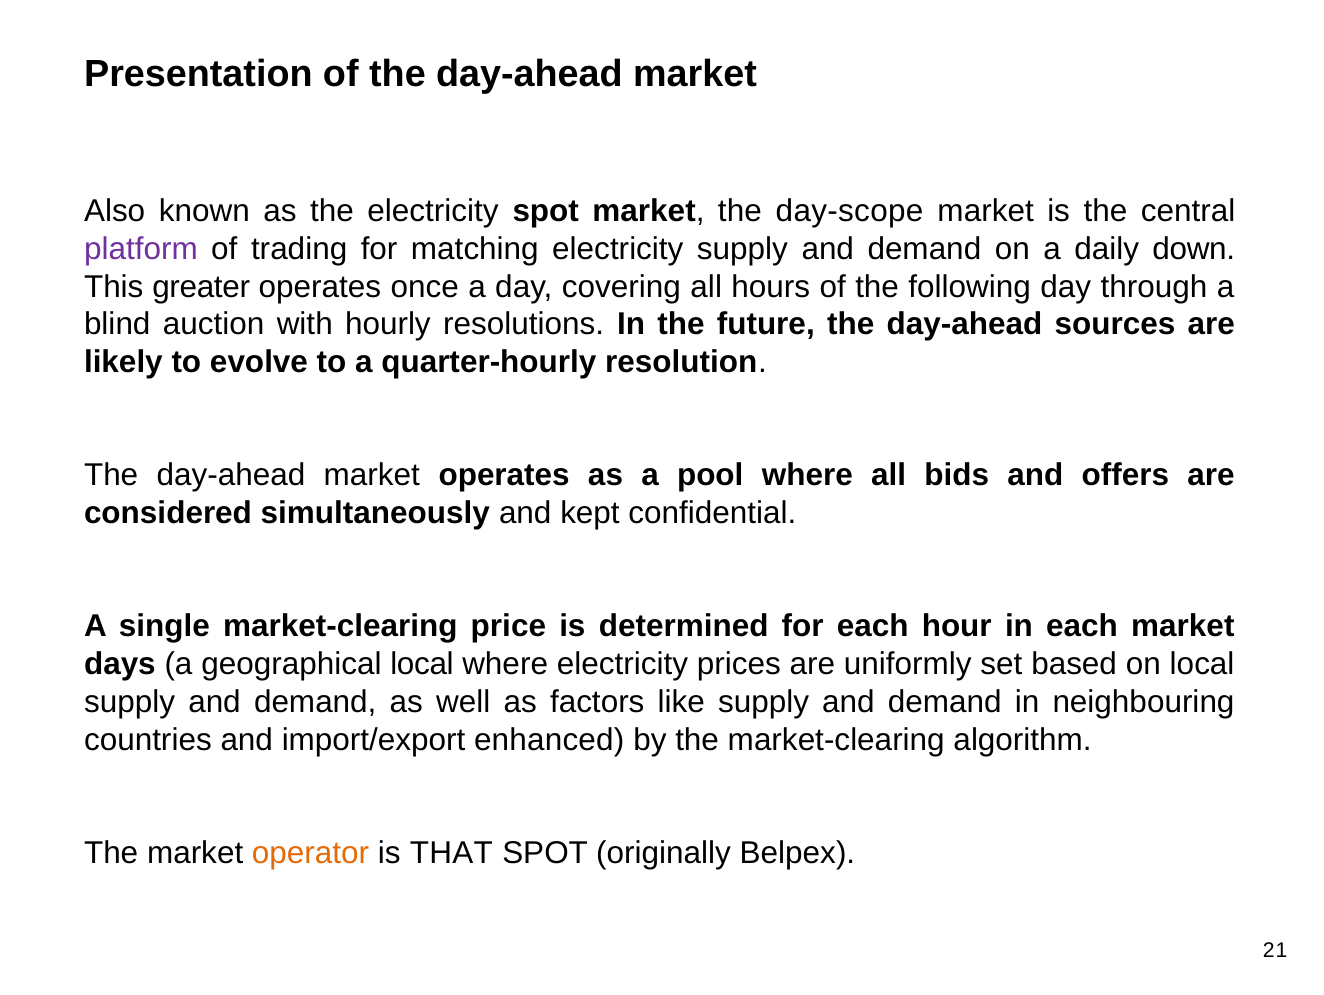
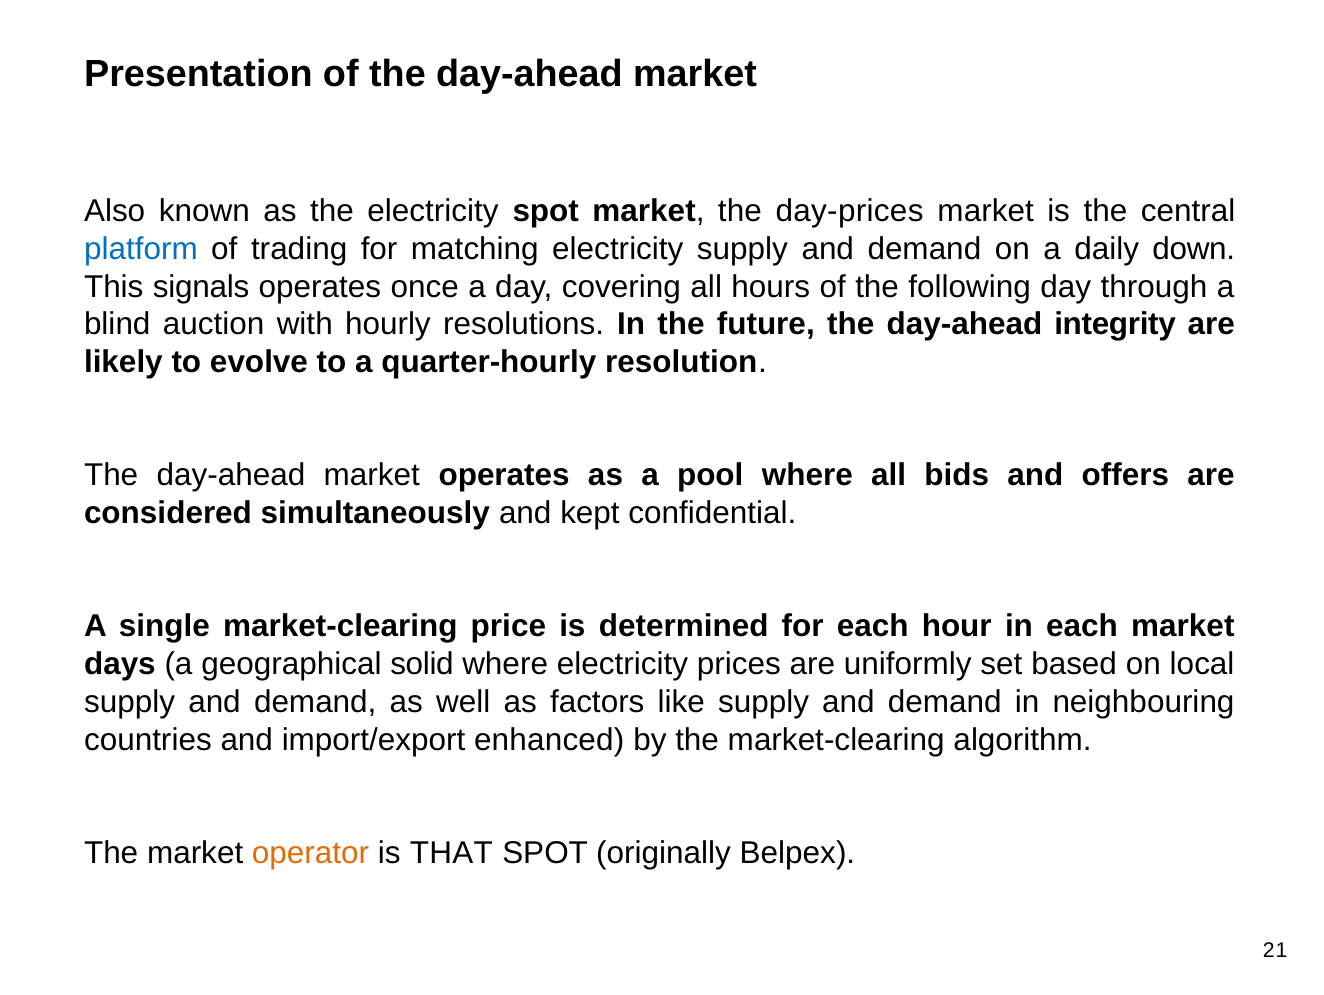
day-scope: day-scope -> day-prices (850, 211)
platform colour: purple -> blue (141, 249)
greater: greater -> signals (201, 287)
sources: sources -> integrity (1115, 324)
geographical local: local -> solid (422, 664)
